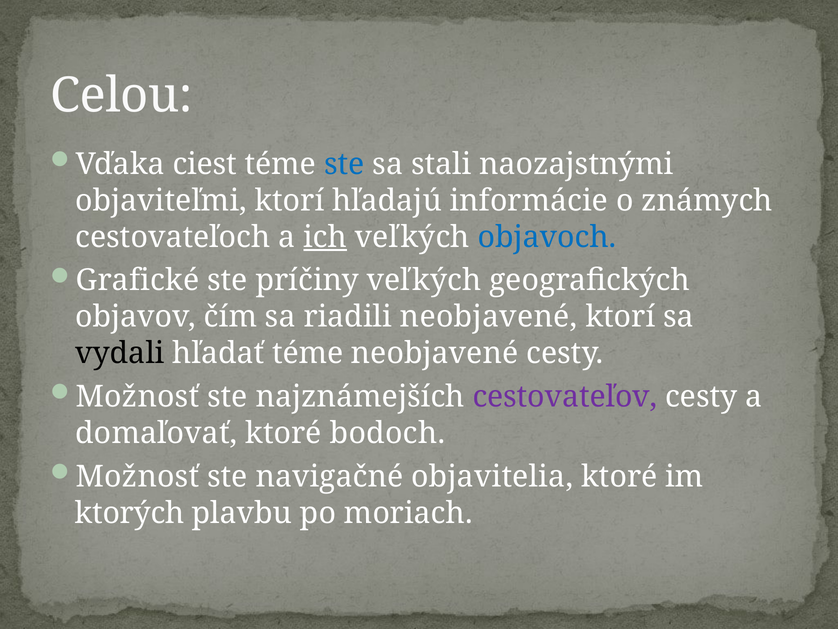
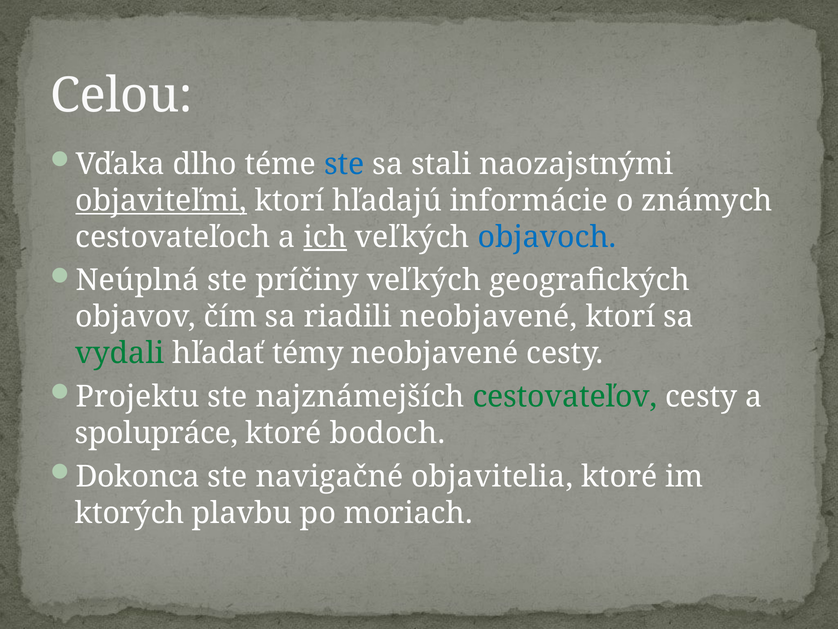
ciest: ciest -> dlho (205, 164)
objaviteľmi underline: none -> present (161, 201)
Grafické: Grafické -> Neúplná (138, 280)
vydali colour: black -> green (120, 353)
hľadať téme: téme -> témy (308, 353)
Možnosť: Možnosť -> Projektu (138, 396)
cestovateľov colour: purple -> green (565, 396)
domaľovať: domaľovať -> spolupráce (157, 433)
Možnosť: Možnosť -> Dokonca (138, 476)
